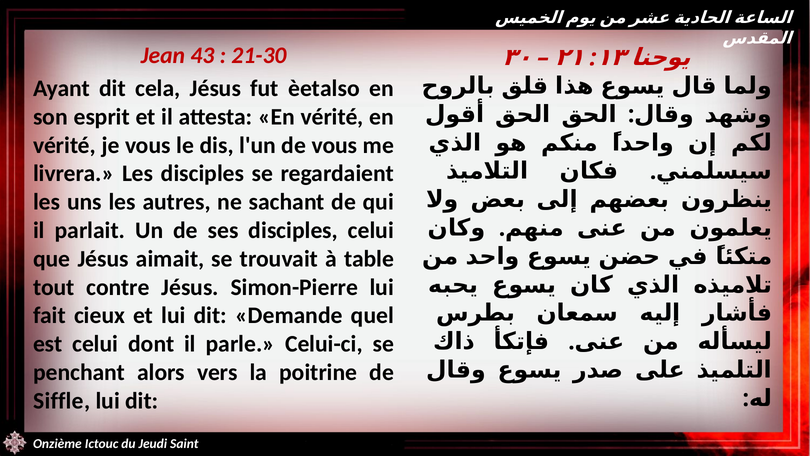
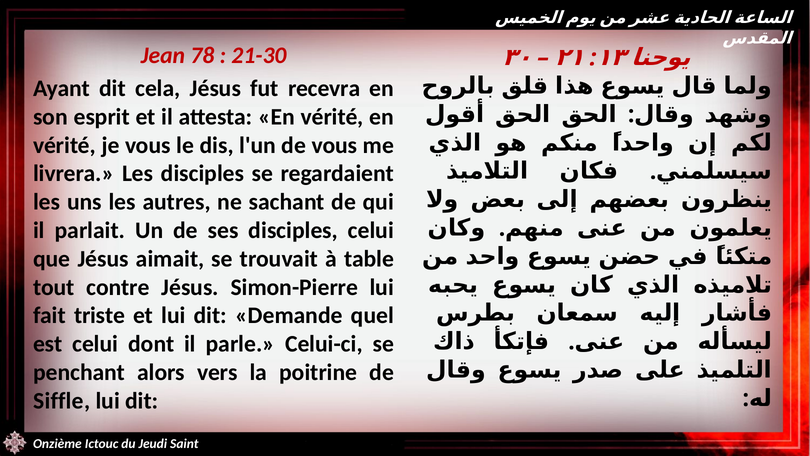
43: 43 -> 78 (202, 55)
èetalso: èetalso -> recevra (324, 88)
cieux: cieux -> triste (100, 315)
